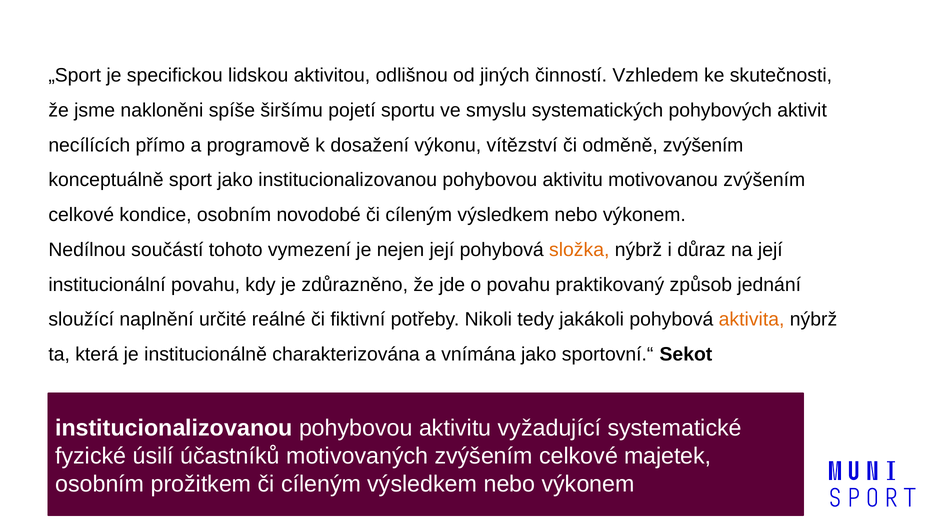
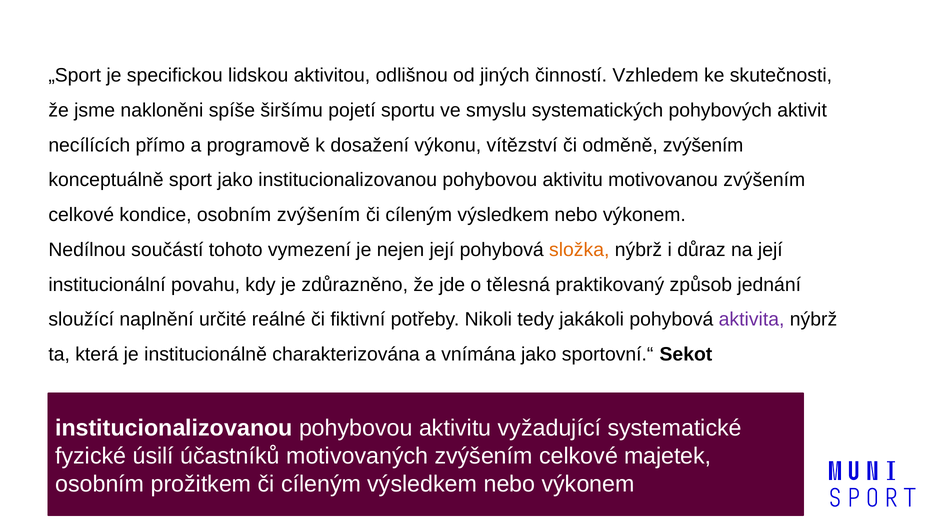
osobním novodobé: novodobé -> zvýšením (318, 215)
o povahu: povahu -> tělesná (518, 284)
aktivita colour: orange -> purple (752, 319)
